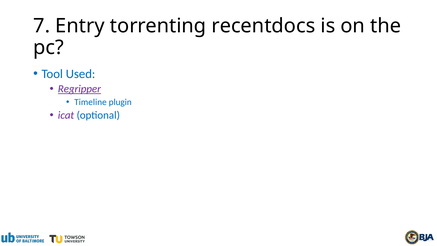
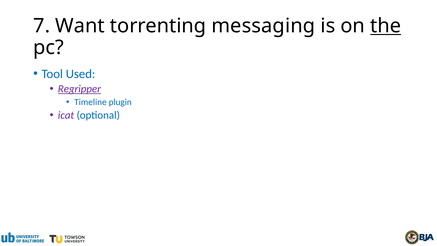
Entry: Entry -> Want (80, 26)
recentdocs: recentdocs -> messaging (263, 26)
the underline: none -> present (386, 26)
